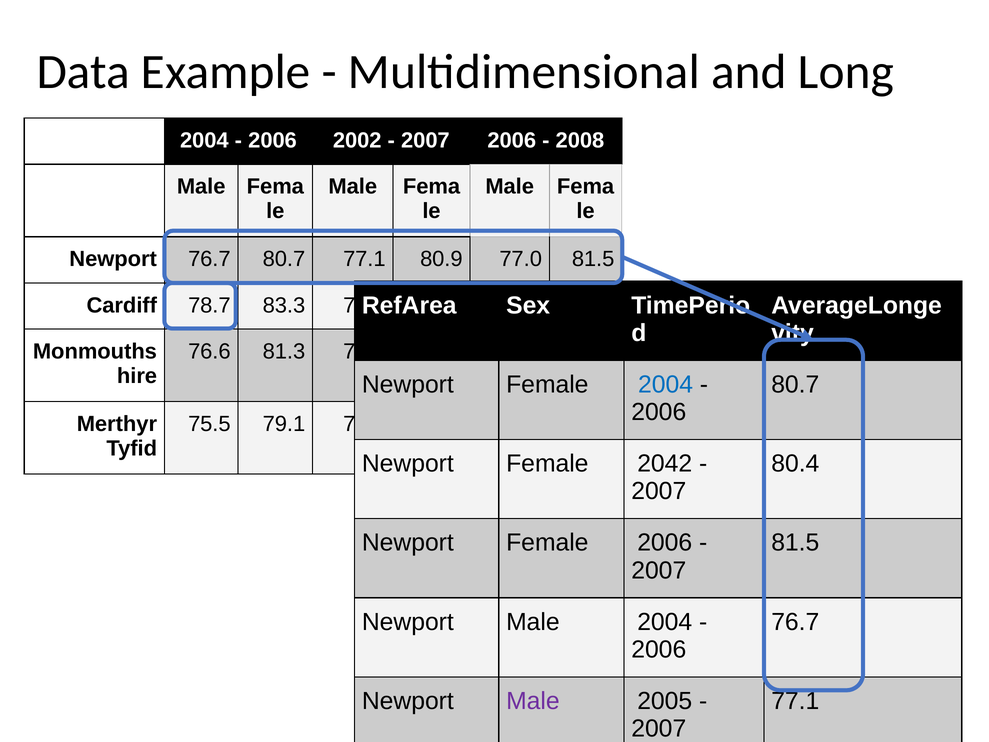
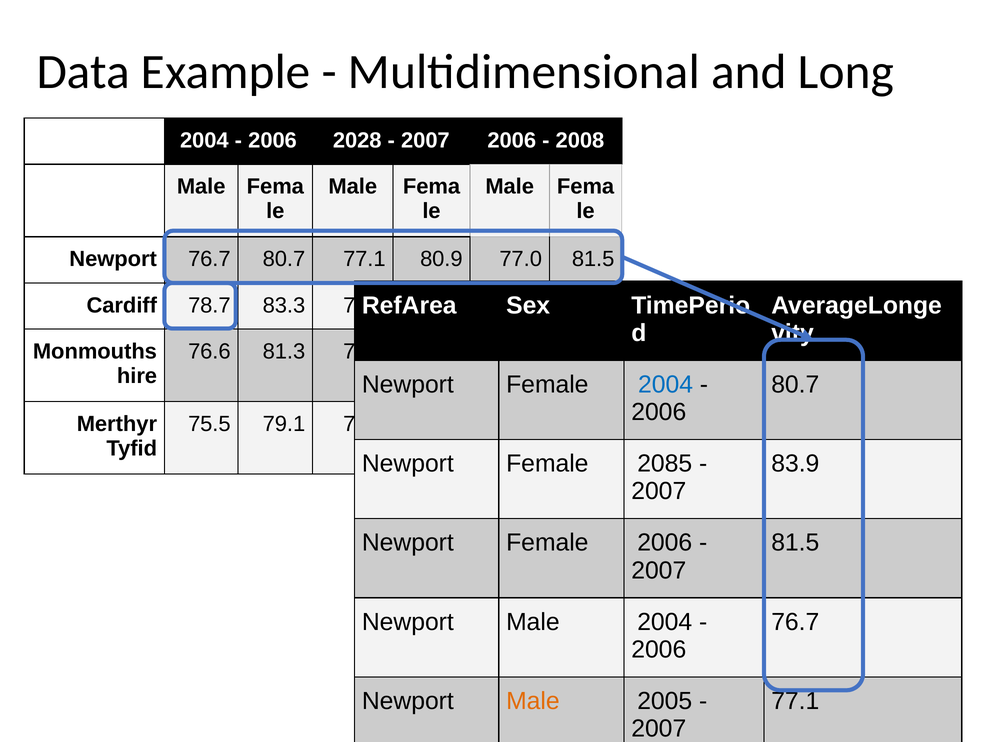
2002: 2002 -> 2028 (357, 140)
2042: 2042 -> 2085 (665, 463)
80.4: 80.4 -> 83.9 (795, 463)
Male colour: purple -> orange (533, 701)
